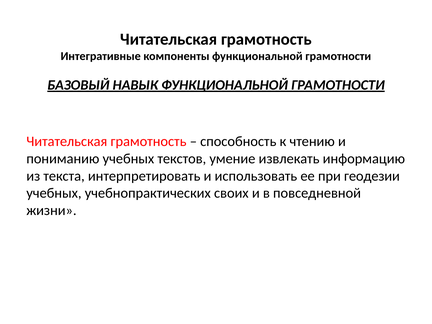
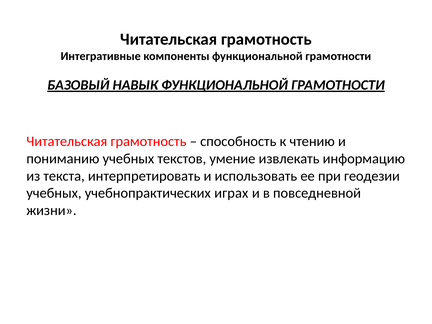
своих: своих -> играх (231, 193)
